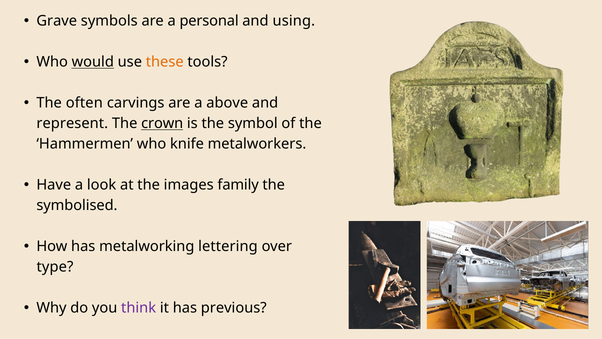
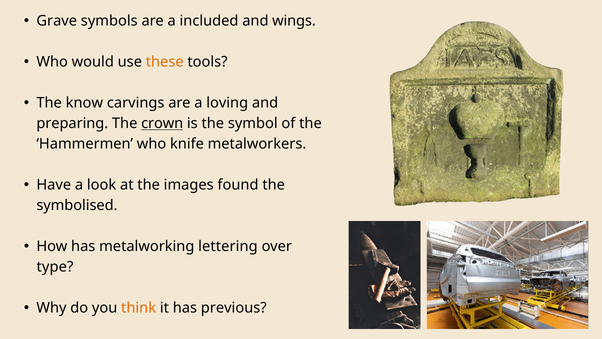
personal: personal -> included (209, 21)
using: using -> wings (294, 21)
would underline: present -> none (93, 62)
often: often -> know (84, 103)
above: above -> loving (227, 103)
represent: represent -> preparing (72, 123)
family: family -> found (238, 185)
think colour: purple -> orange (139, 308)
